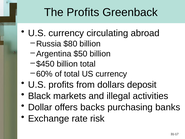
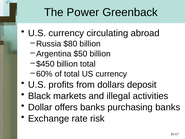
The Profits: Profits -> Power (83, 12)
offers backs: backs -> banks (93, 107)
